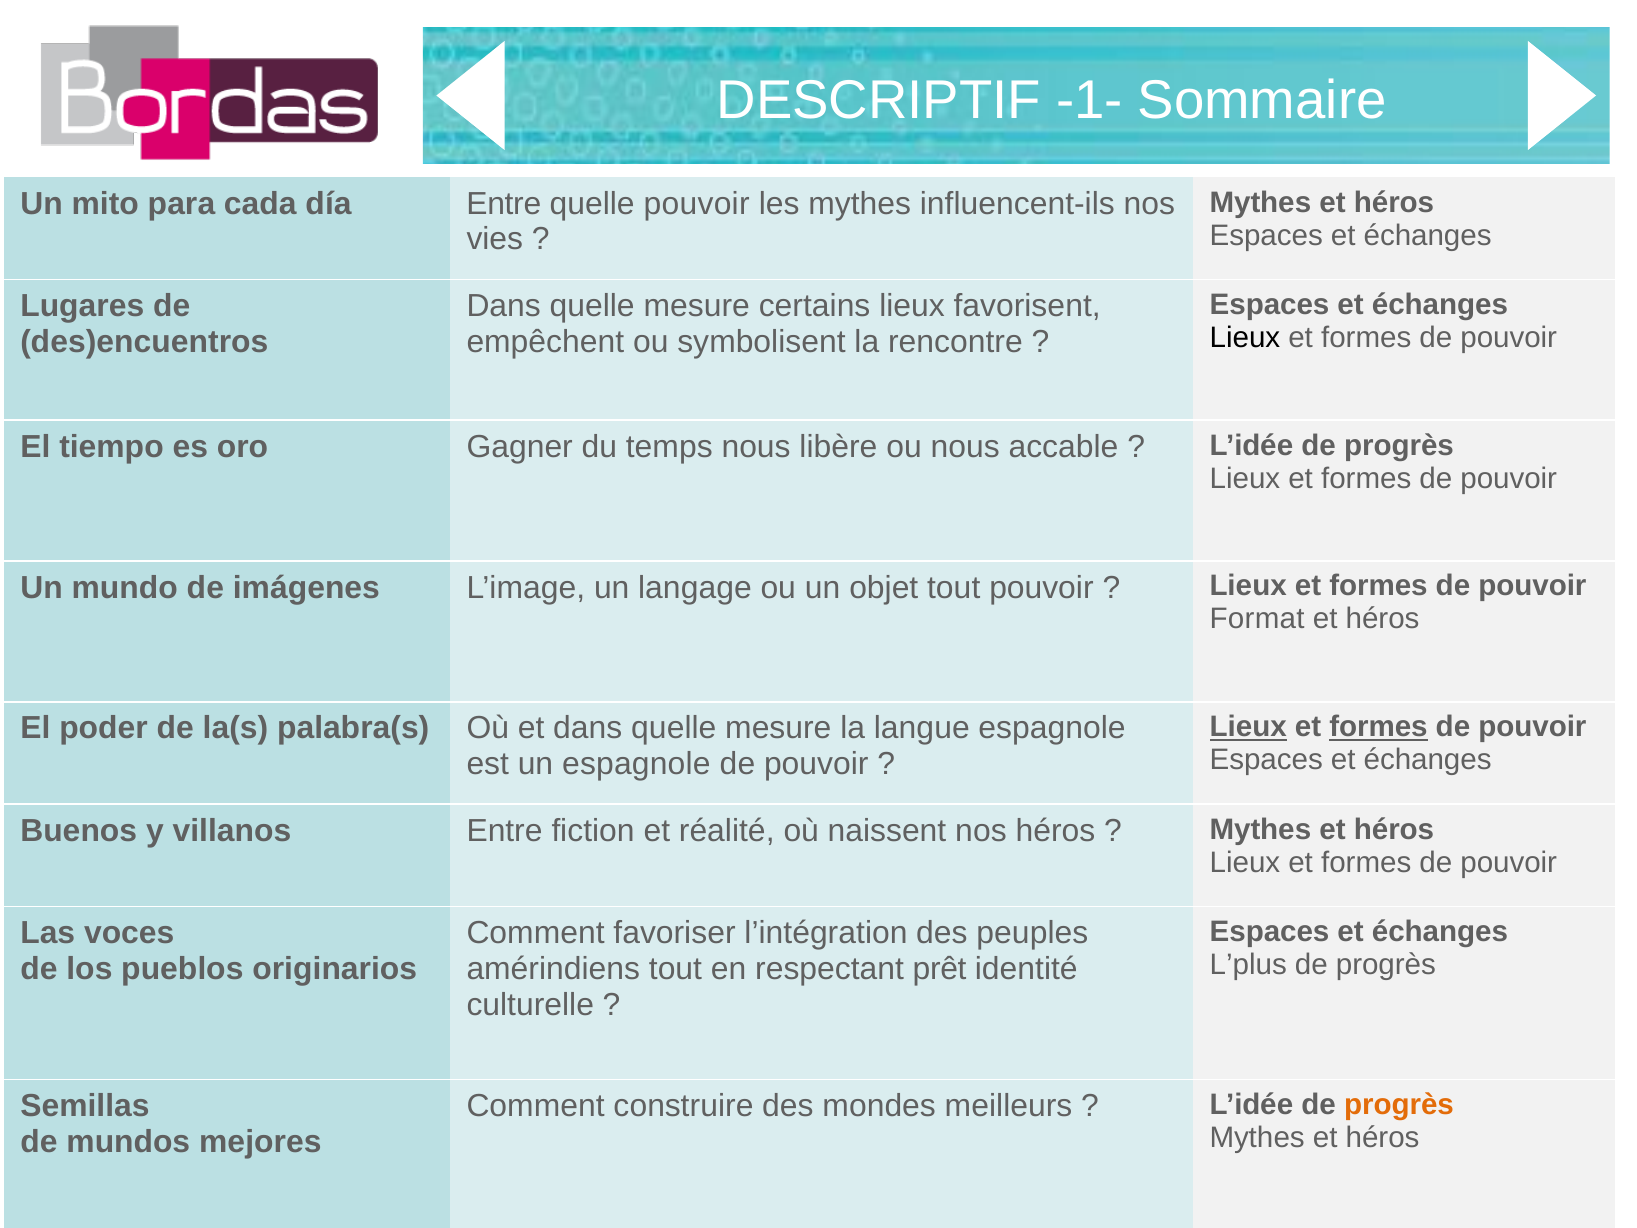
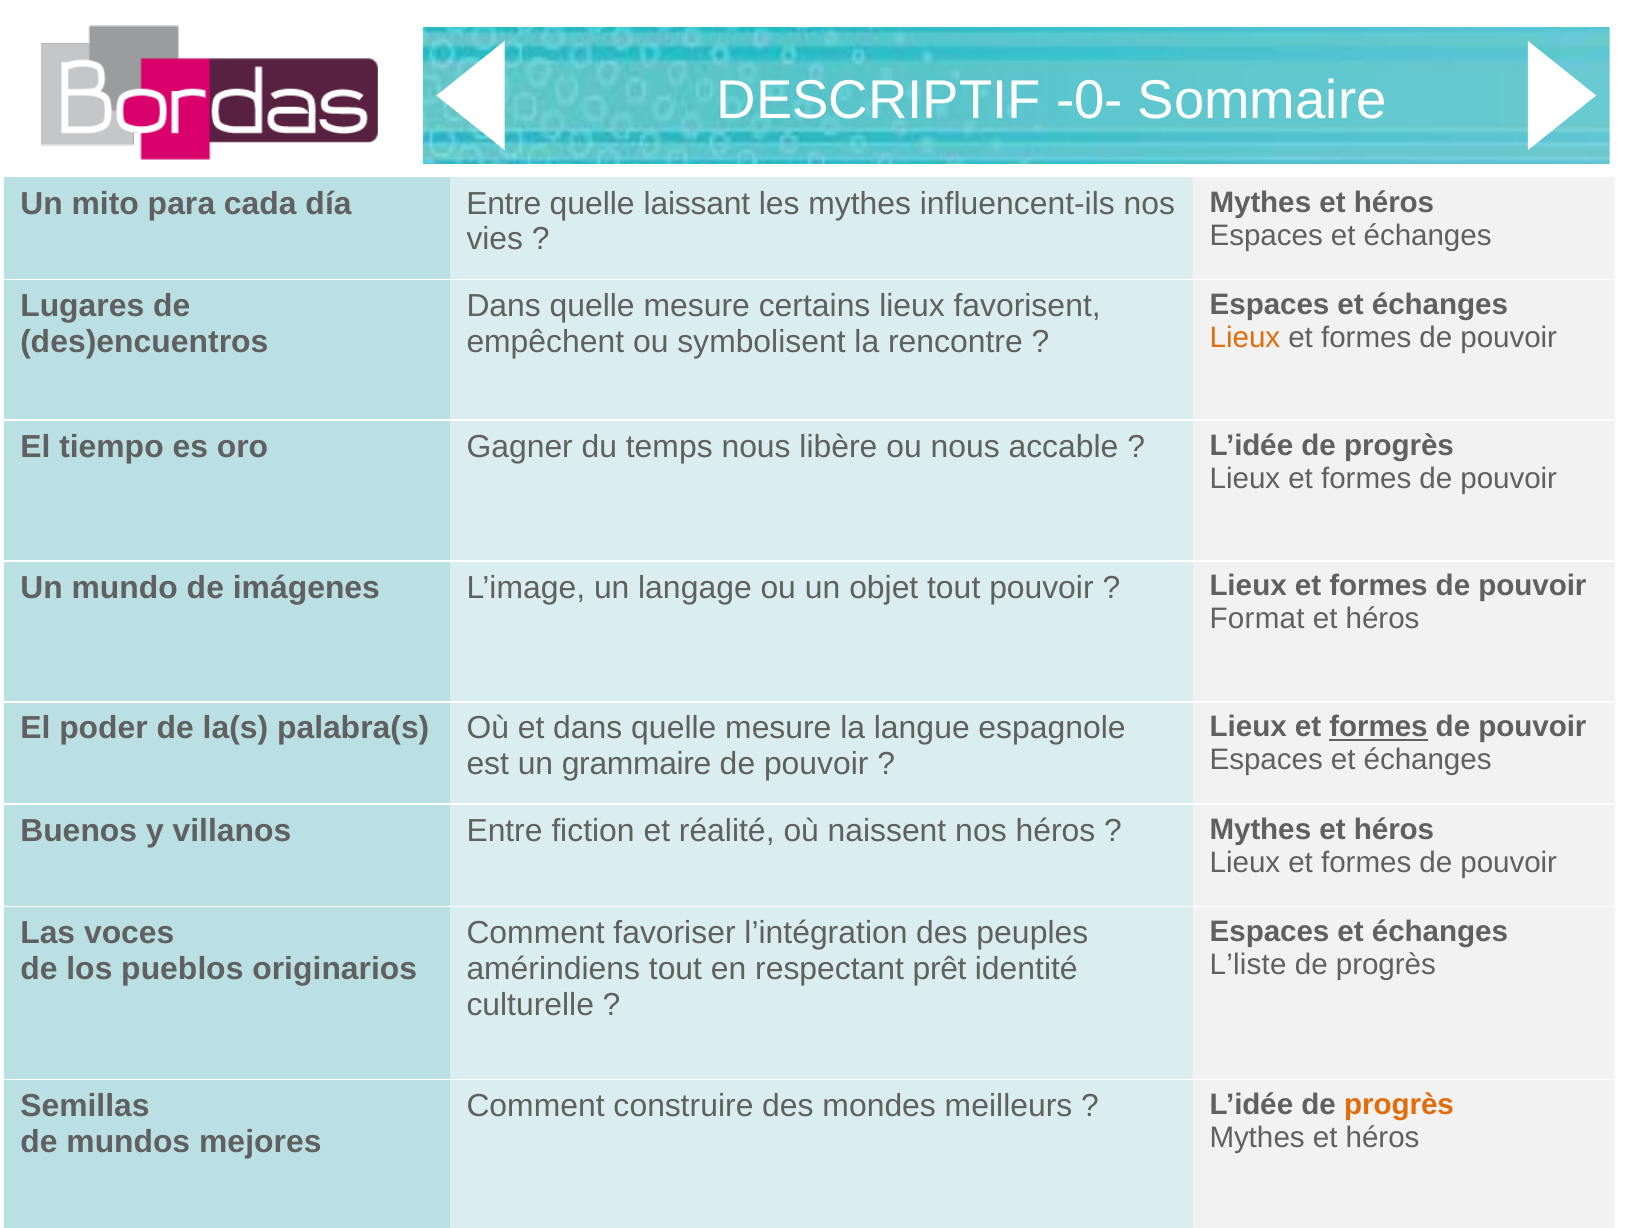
-1-: -1- -> -0- (1089, 101)
quelle pouvoir: pouvoir -> laissant (697, 204)
Lieux colour: black -> orange (1245, 338)
Lieux underline: present -> none (1248, 727)
un espagnole: espagnole -> grammaire (637, 764)
L’plus: L’plus -> L’liste (1248, 965)
